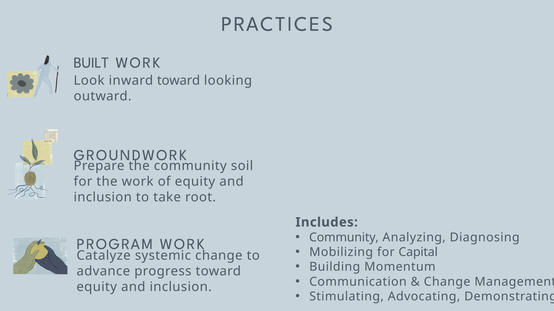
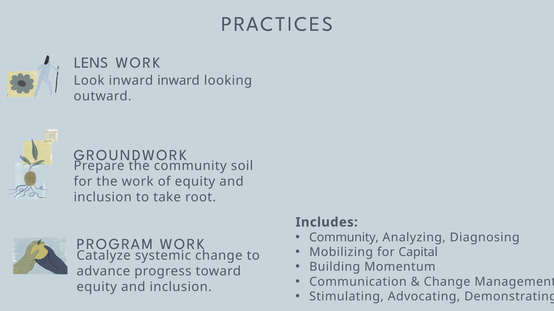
BUILT: BUILT -> LENS (91, 63)
inward toward: toward -> inward (178, 81)
